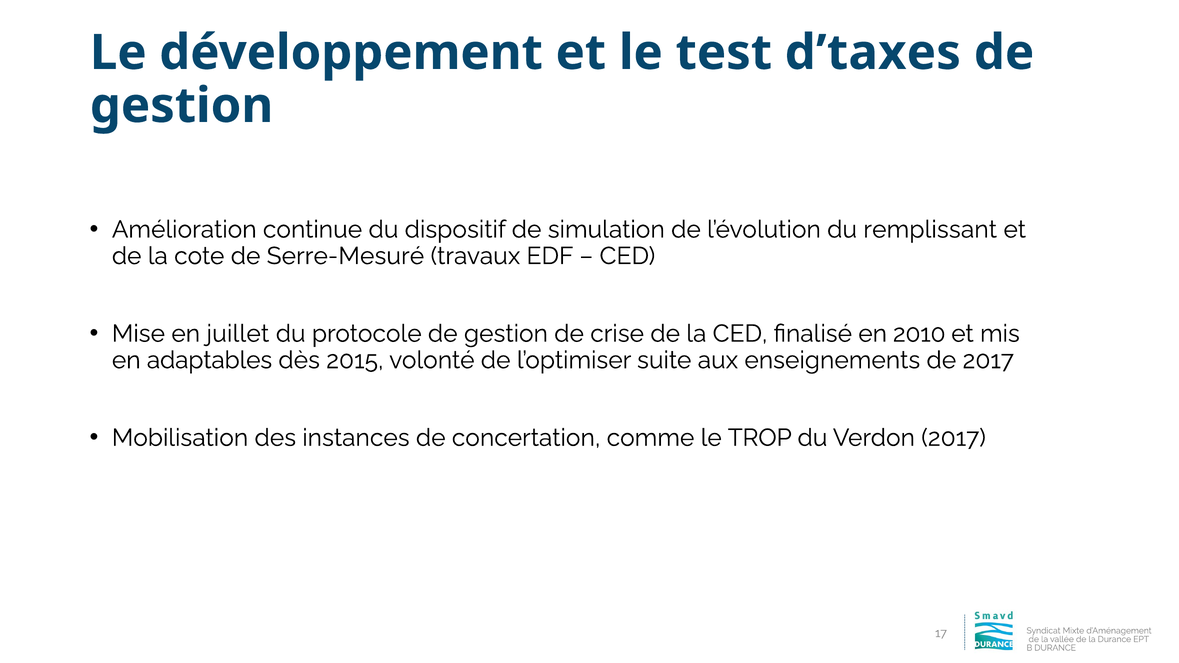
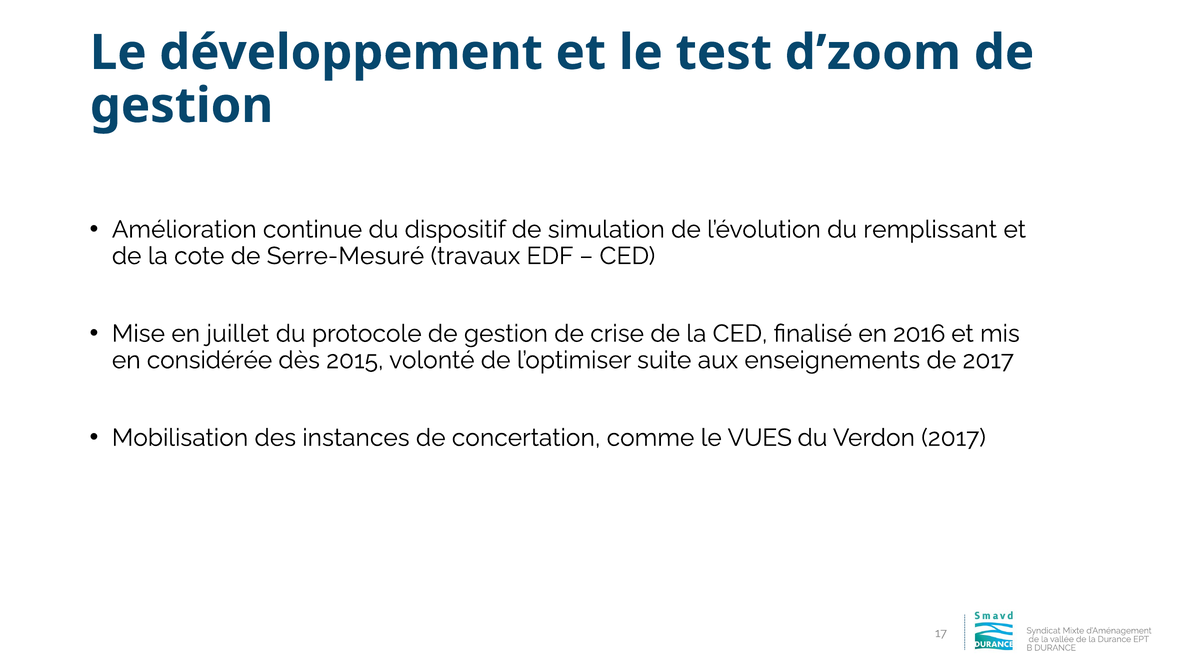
d’taxes: d’taxes -> d’zoom (873, 53)
2010: 2010 -> 2016 (919, 334)
adaptables: adaptables -> considérée (209, 360)
TROP: TROP -> VUES (760, 438)
